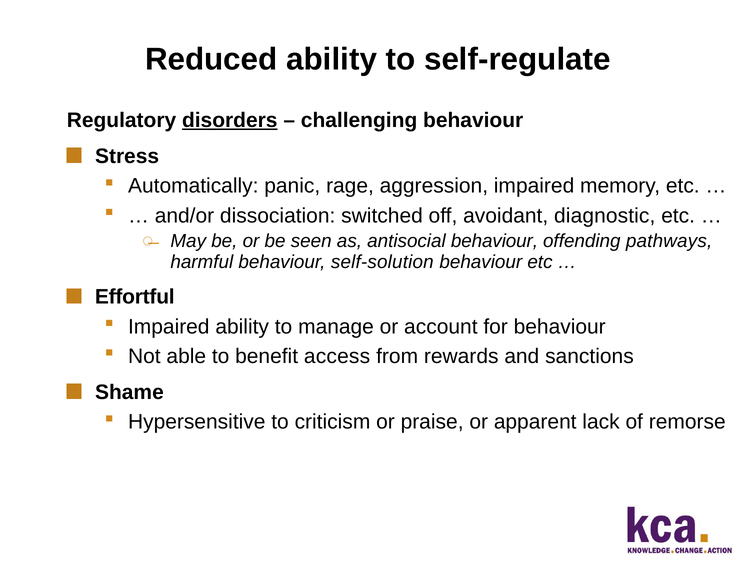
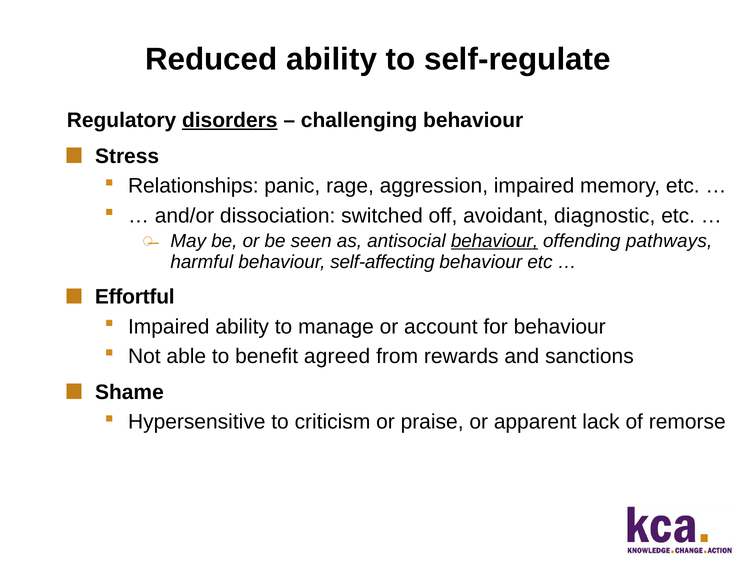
Automatically: Automatically -> Relationships (193, 186)
behaviour underline: none -> present (494, 241)
self-solution: self-solution -> self-affecting (383, 262)
access: access -> agreed (337, 356)
